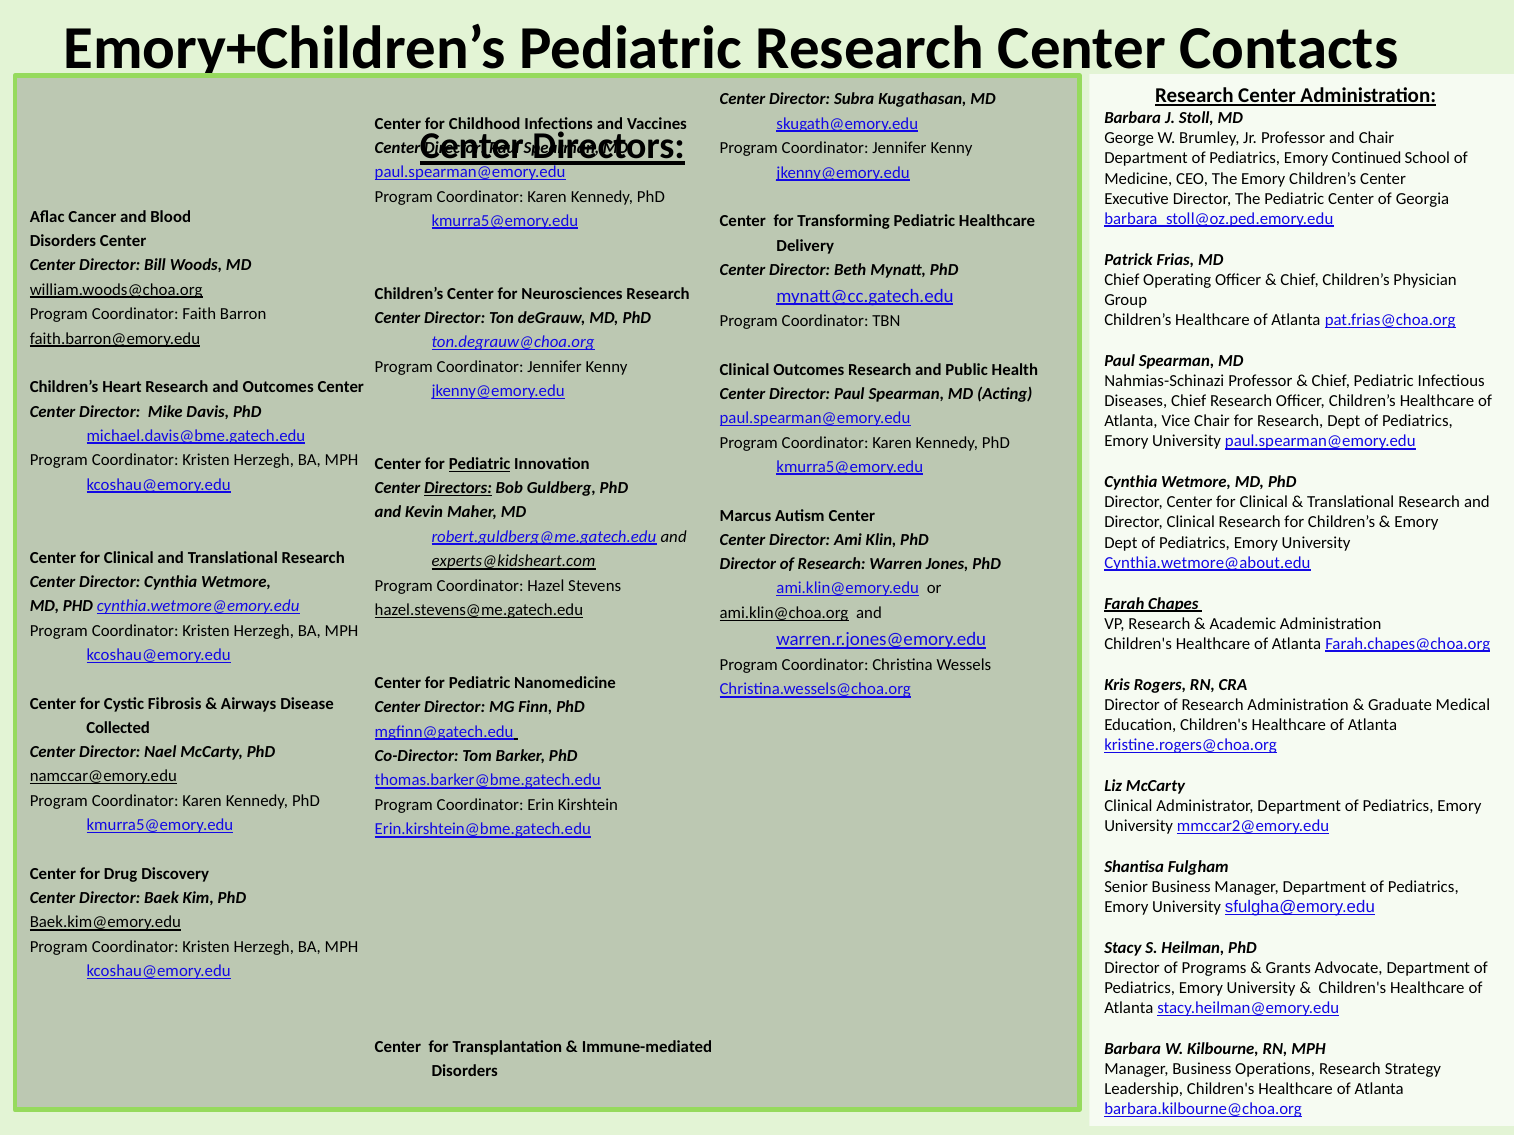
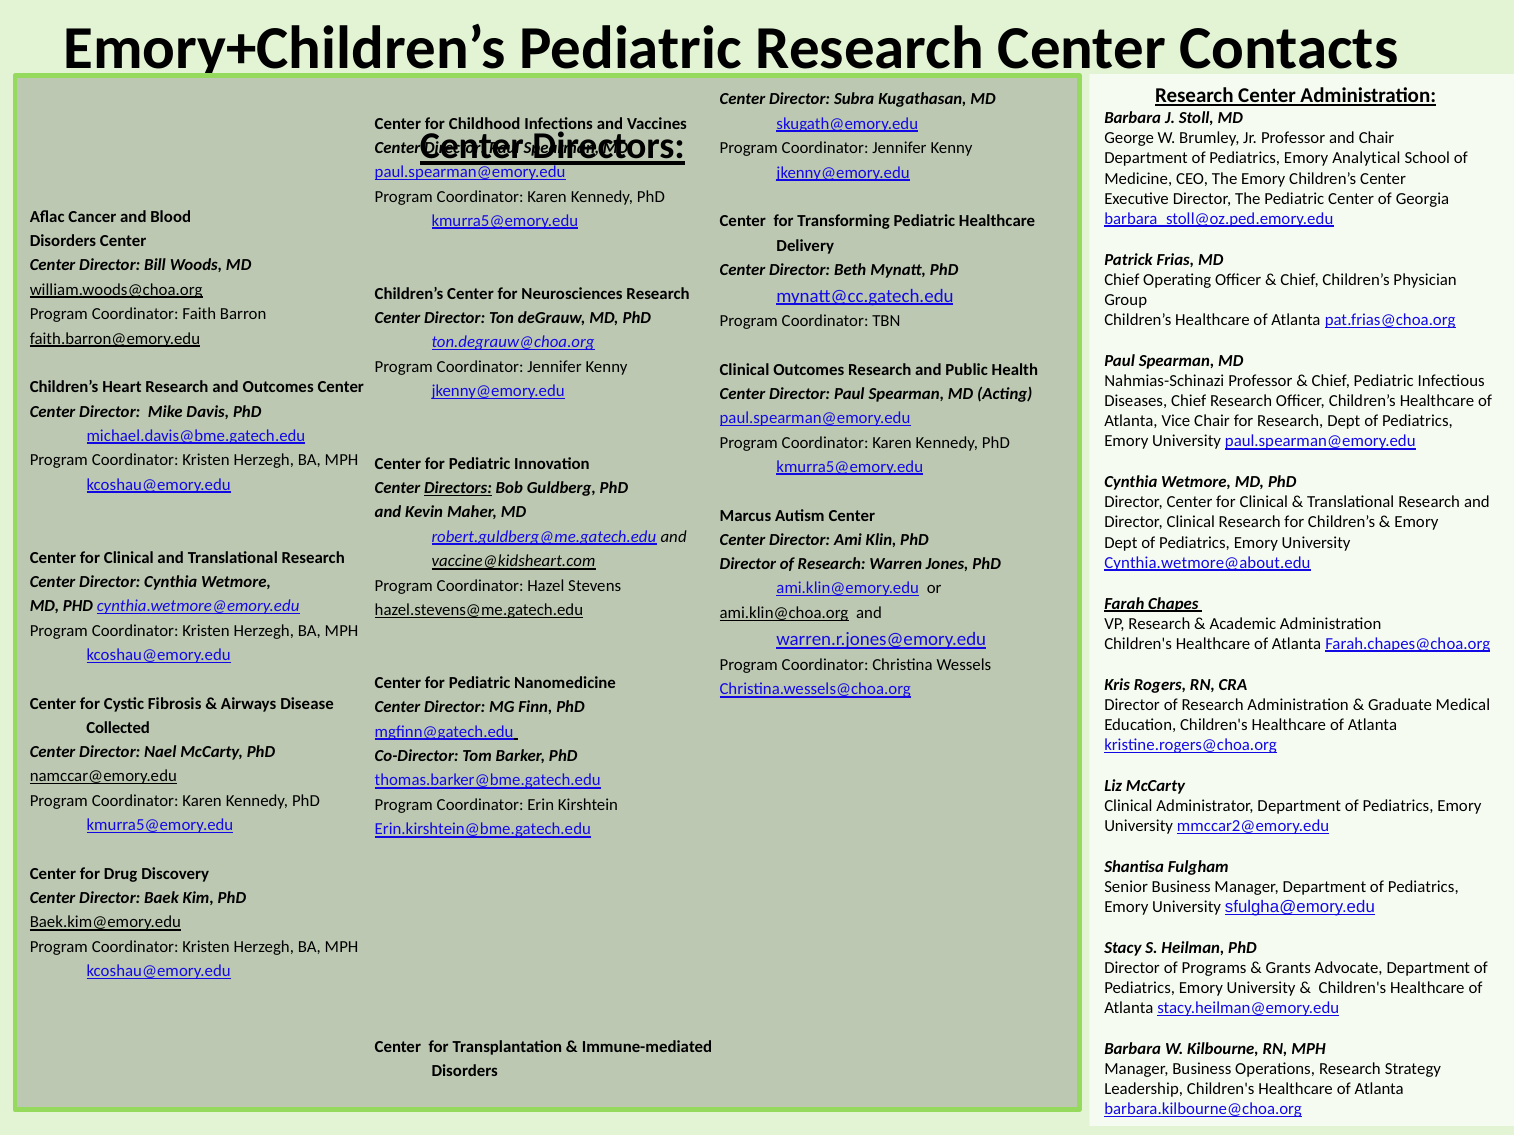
Continued: Continued -> Analytical (1366, 158)
Pediatric underline: present -> none (480, 464)
experts@kidsheart.com: experts@kidsheart.com -> vaccine@kidsheart.com (513, 561)
